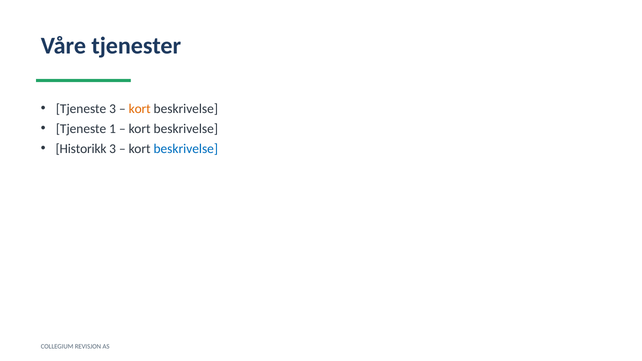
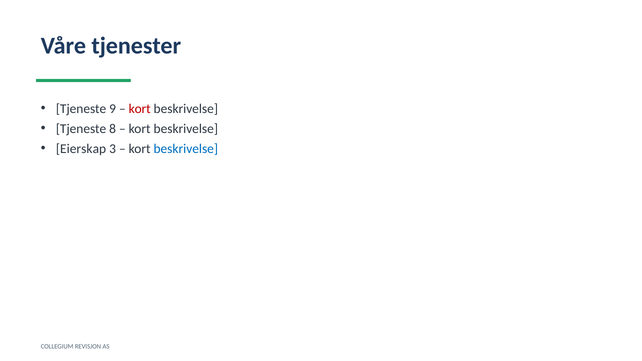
Tjeneste 3: 3 -> 9 (113, 109)
kort colour: orange -> red (140, 109)
1: 1 -> 8 (113, 129)
Historikk: Historikk -> Eierskap (81, 149)
